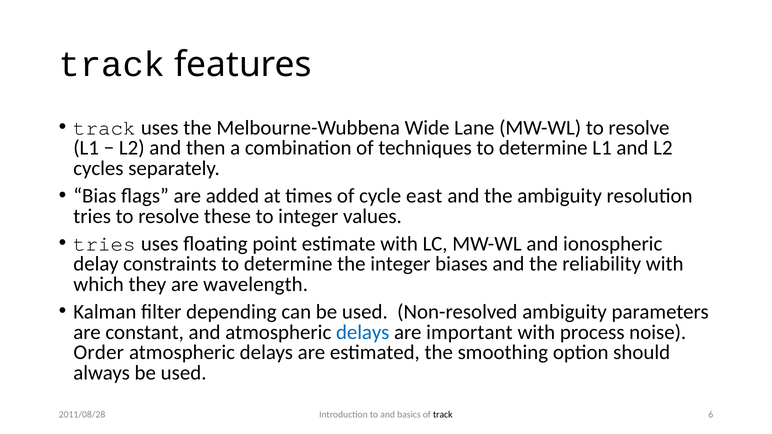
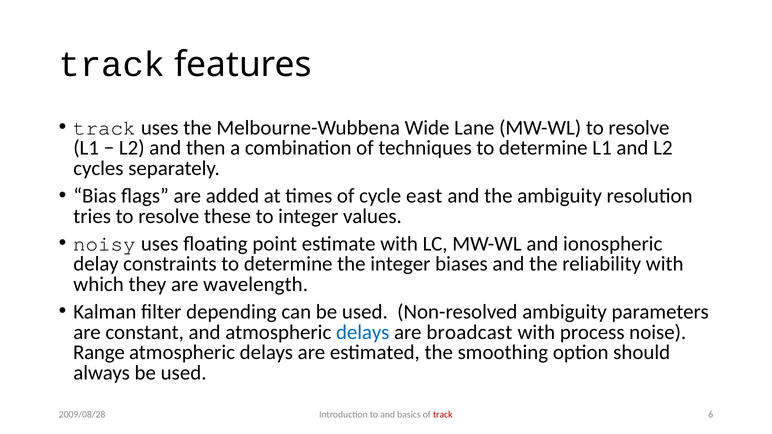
tries: tries -> noisy (105, 244)
important: important -> broadcast (469, 332)
Order: Order -> Range (99, 353)
track colour: black -> red (443, 415)
2011/08/28: 2011/08/28 -> 2009/08/28 (82, 415)
